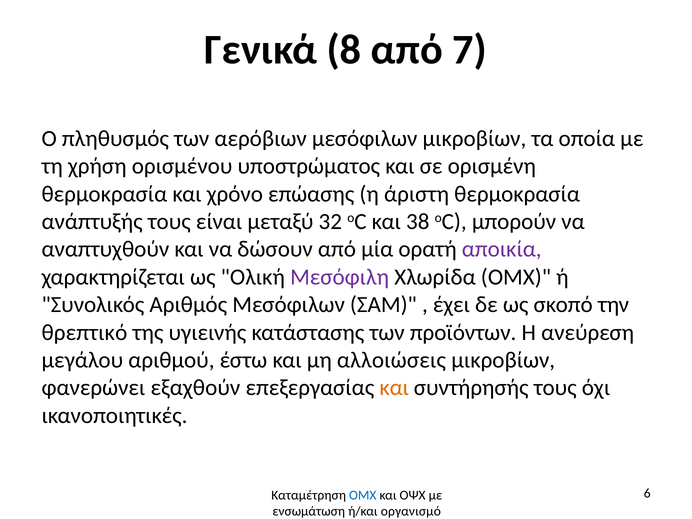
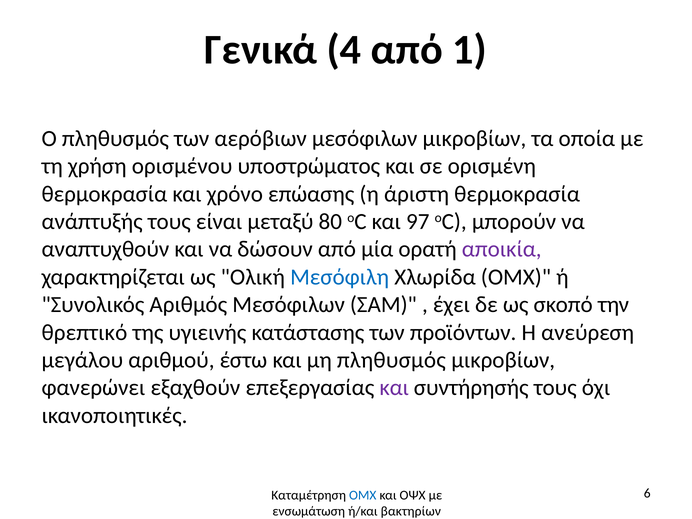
8: 8 -> 4 (344, 50)
7: 7 -> 1 (470, 50)
32: 32 -> 80 (330, 222)
38: 38 -> 97 (418, 222)
Μεσόφιλη colour: purple -> blue (340, 277)
μη αλλοιώσεις: αλλοιώσεις -> πληθυσμός (391, 360)
και colour: orange -> purple (394, 388)
οργανισμό: οργανισμό -> βακτηρίων (411, 511)
